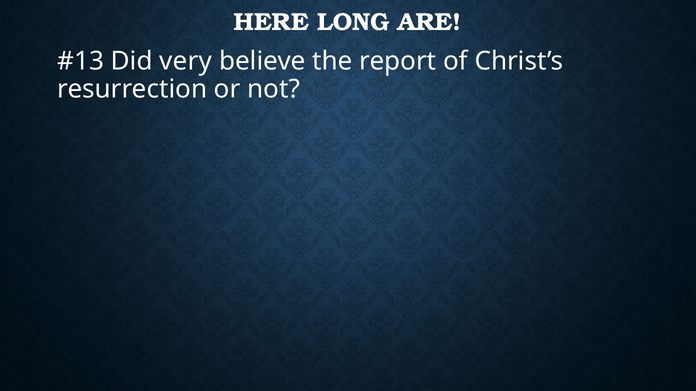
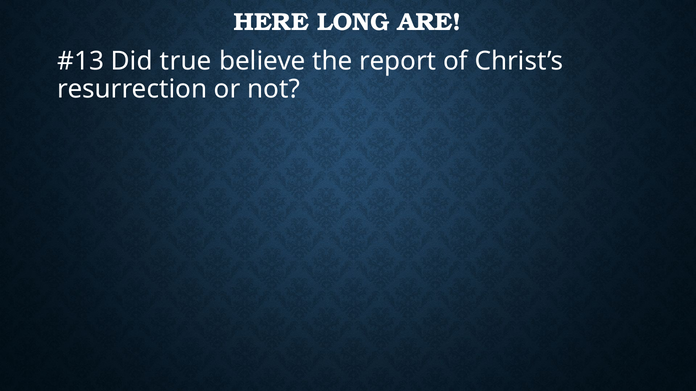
very: very -> true (186, 61)
